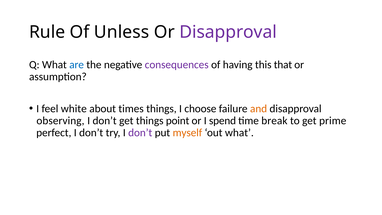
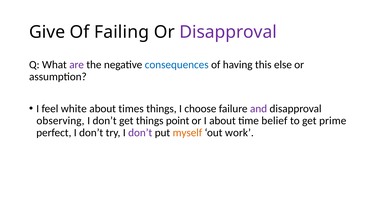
Rule: Rule -> Give (47, 32)
Unless: Unless -> Failing (122, 32)
are colour: blue -> purple (77, 65)
consequences colour: purple -> blue (177, 65)
that: that -> else (283, 65)
and colour: orange -> purple (259, 109)
I spend: spend -> about (222, 121)
break: break -> belief (274, 121)
out what: what -> work (239, 133)
